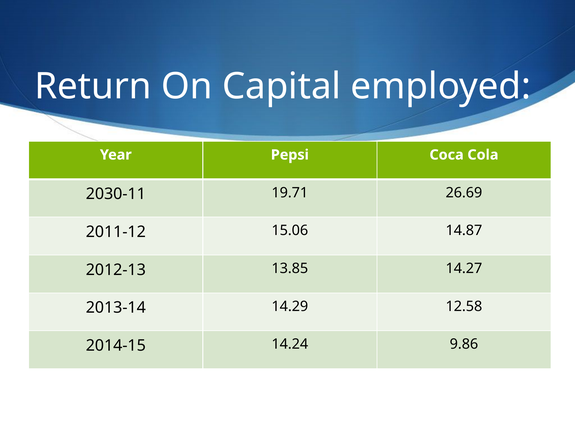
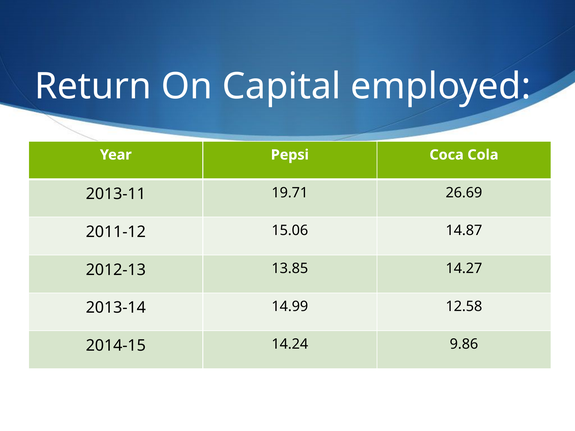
2030-11: 2030-11 -> 2013-11 (116, 194)
14.29: 14.29 -> 14.99 (290, 307)
